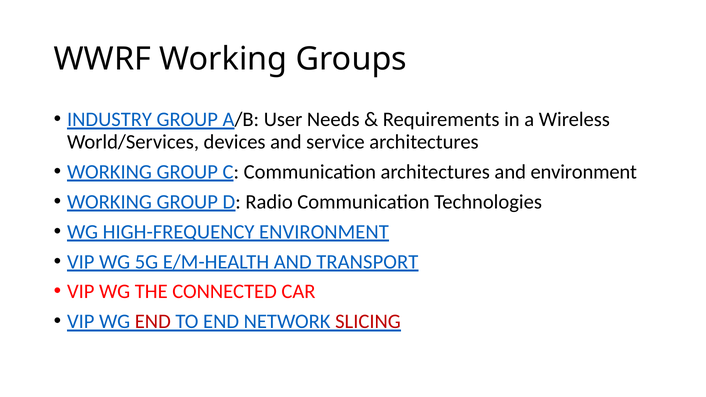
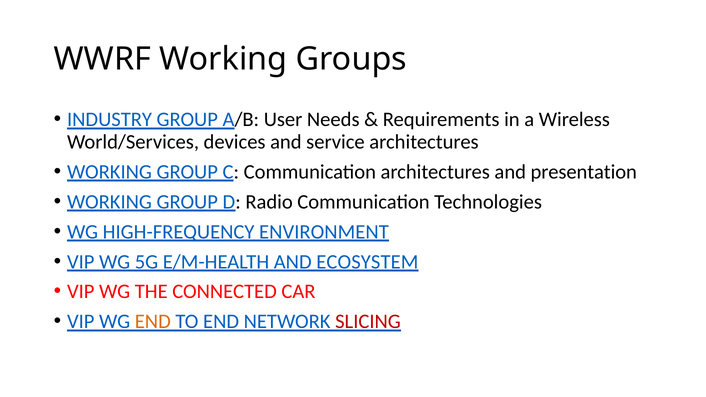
and environment: environment -> presentation (584, 172)
TRANSPORT: TRANSPORT -> ECOSYSTEM (367, 262)
END colour: red -> orange (153, 322)
